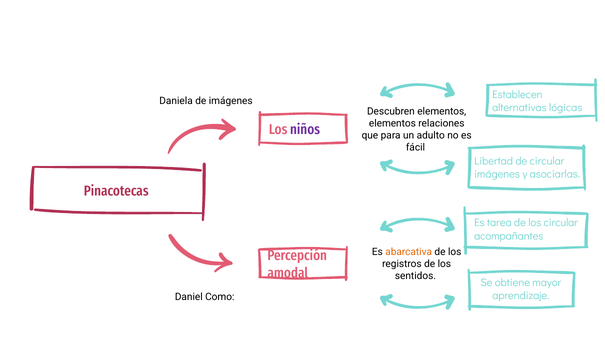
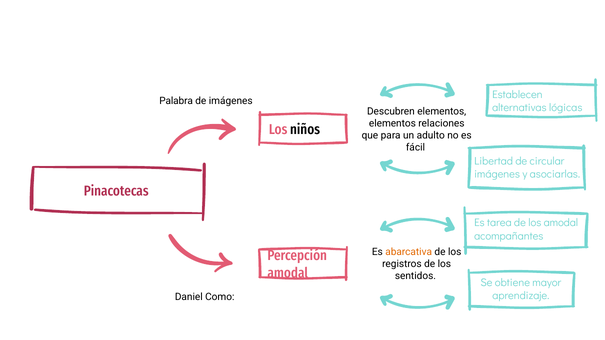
Daniela: Daniela -> Palabra (176, 101)
niños colour: purple -> black (305, 130)
los circular: circular -> amodal (561, 223)
